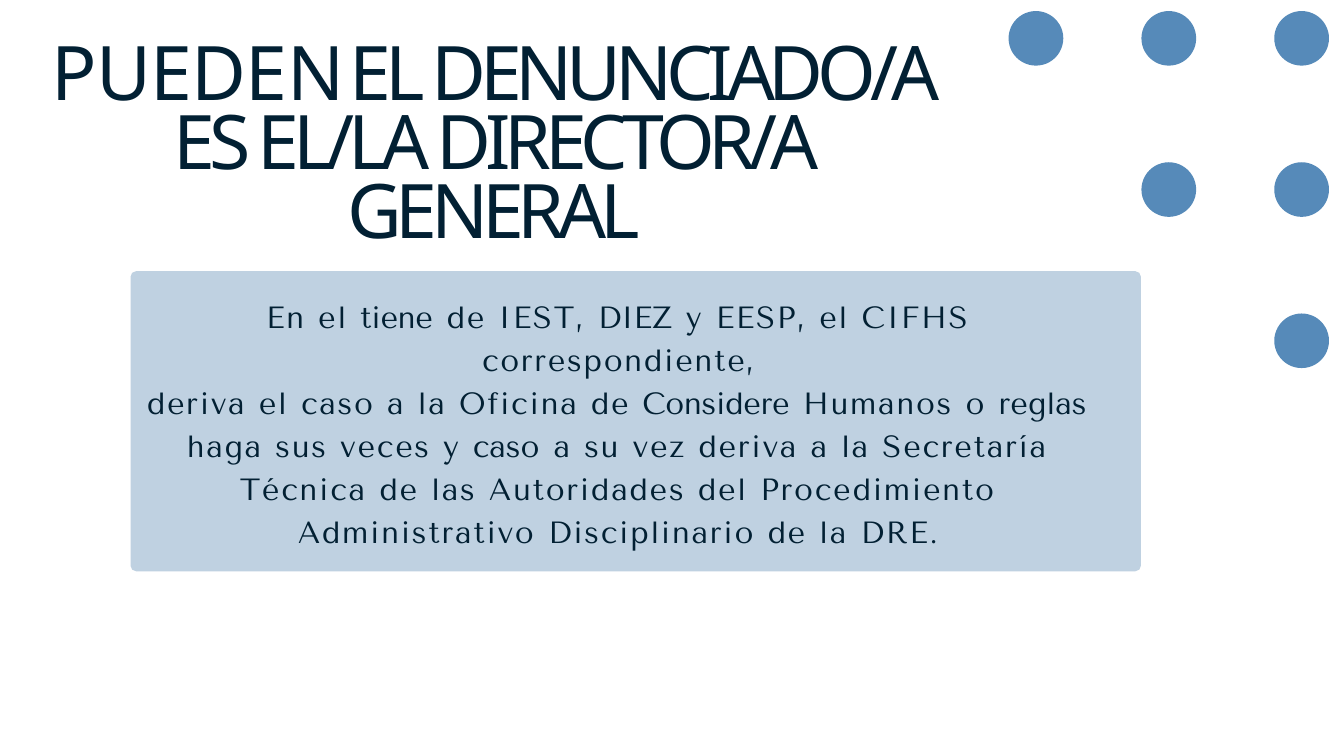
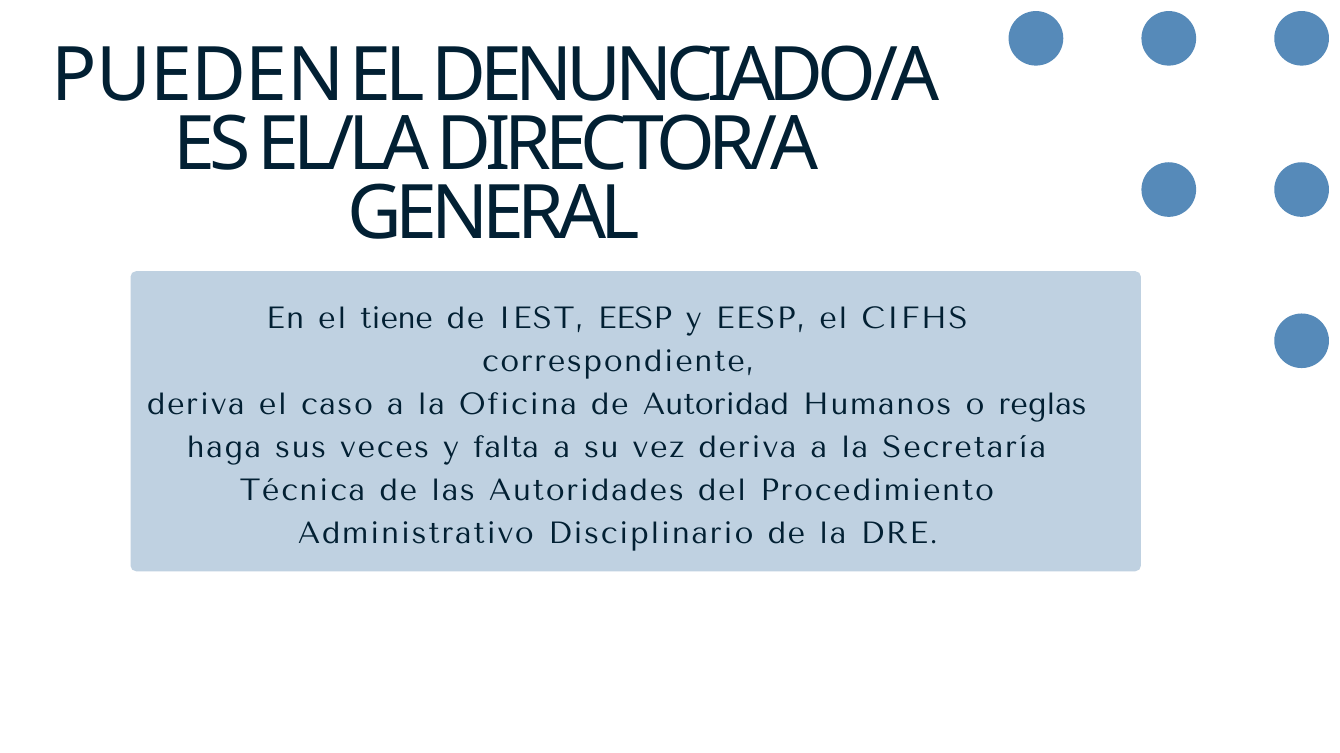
IEST DIEZ: DIEZ -> EESP (635, 319)
Considere: Considere -> Autoridad (716, 405)
y caso: caso -> falta (506, 448)
